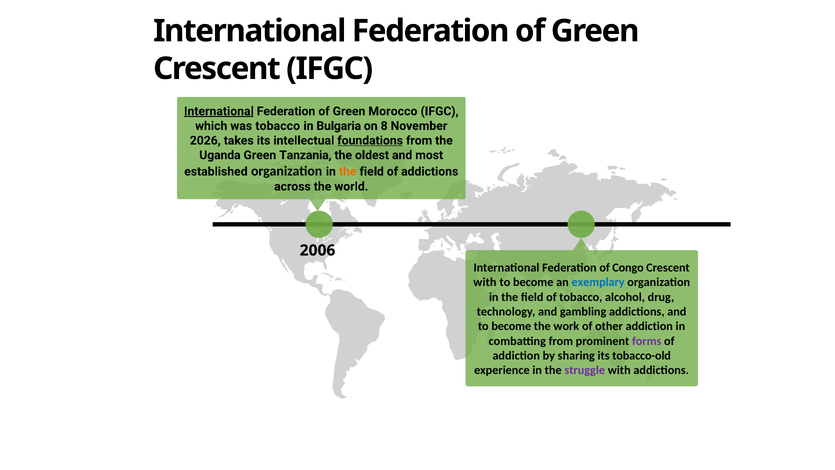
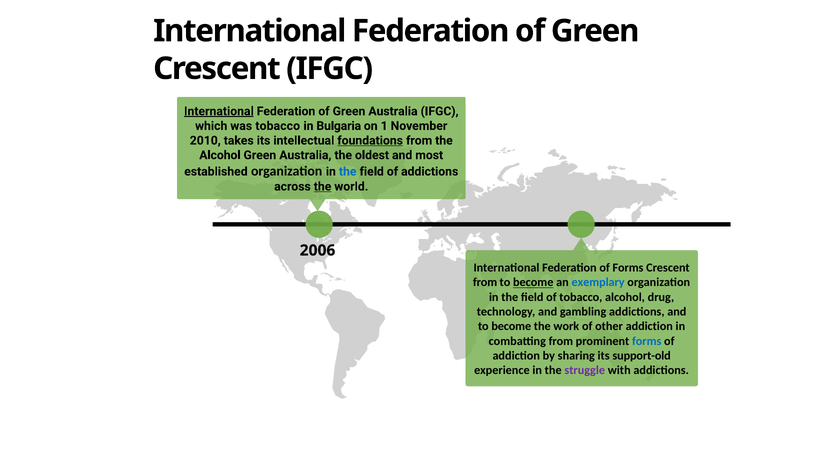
of Green Morocco: Morocco -> Australia (393, 111)
8: 8 -> 1 (384, 126)
2026: 2026 -> 2010 (205, 140)
Uganda: Uganda -> Alcohol (220, 155)
Tanzania: Tanzania -> Australia (305, 155)
the colour: orange -> blue (348, 171)
the underline: none -> present (323, 186)
of Congo: Congo -> Forms (628, 268)
with: with -> from (485, 282)
become underline: none -> present (533, 282)
forms colour: purple -> blue (647, 341)
tobacco-old: tobacco-old -> support-old (642, 355)
